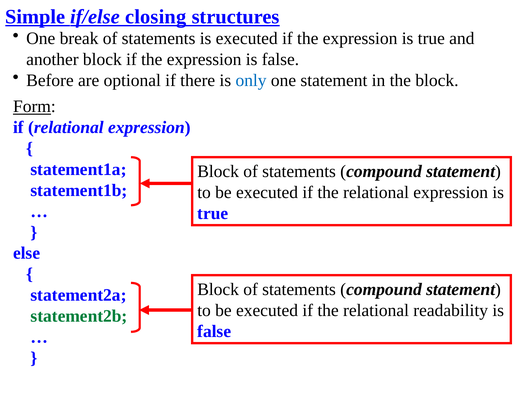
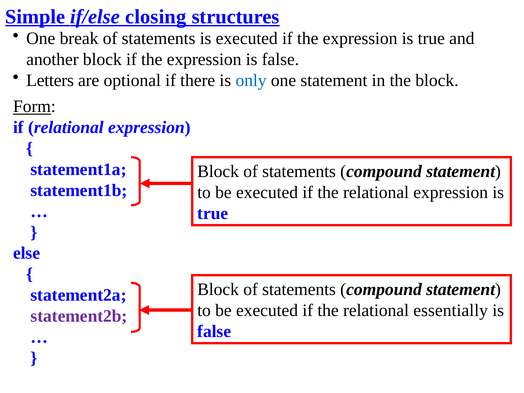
Before: Before -> Letters (50, 80)
readability: readability -> essentially (451, 310)
statement2b colour: green -> purple (79, 316)
